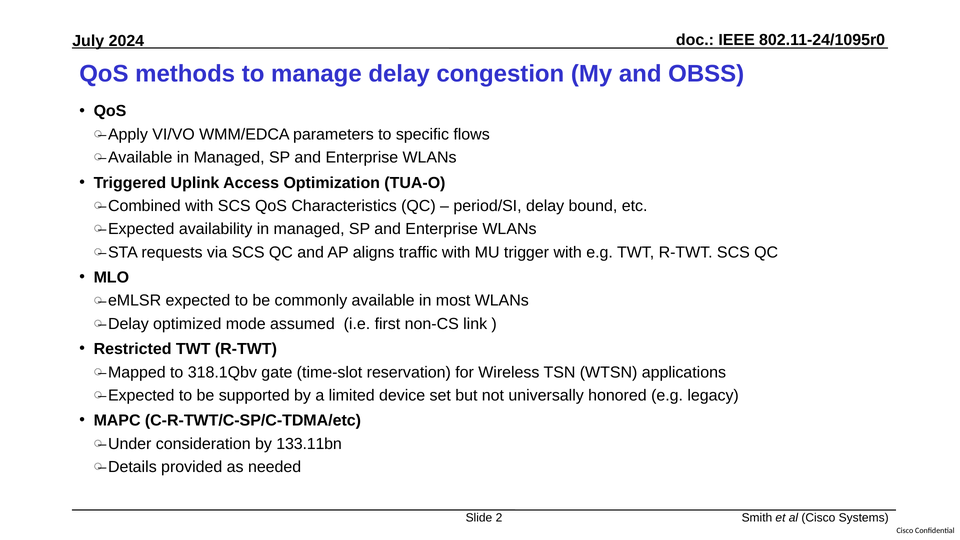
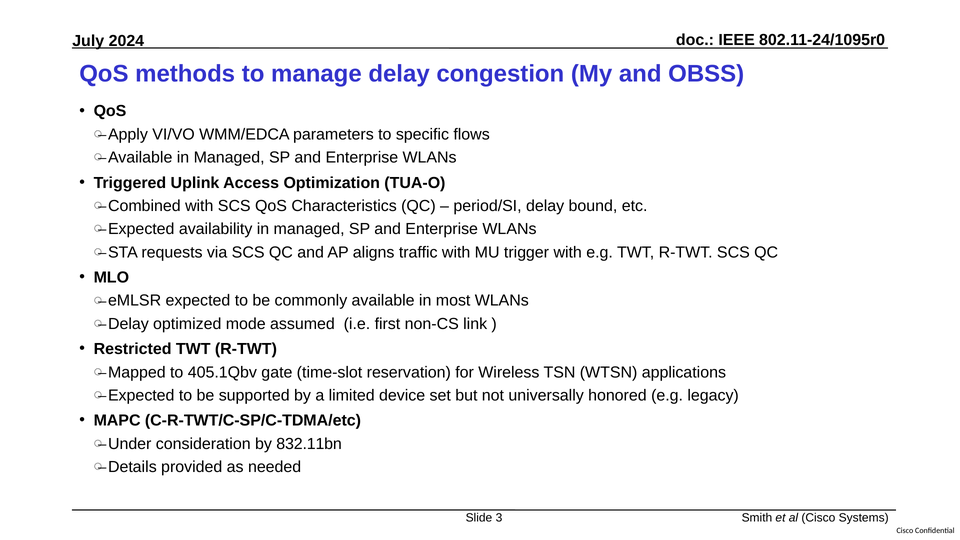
318.1Qbv: 318.1Qbv -> 405.1Qbv (222, 372)
133.11bn: 133.11bn -> 832.11bn (309, 444)
2: 2 -> 3 (499, 518)
